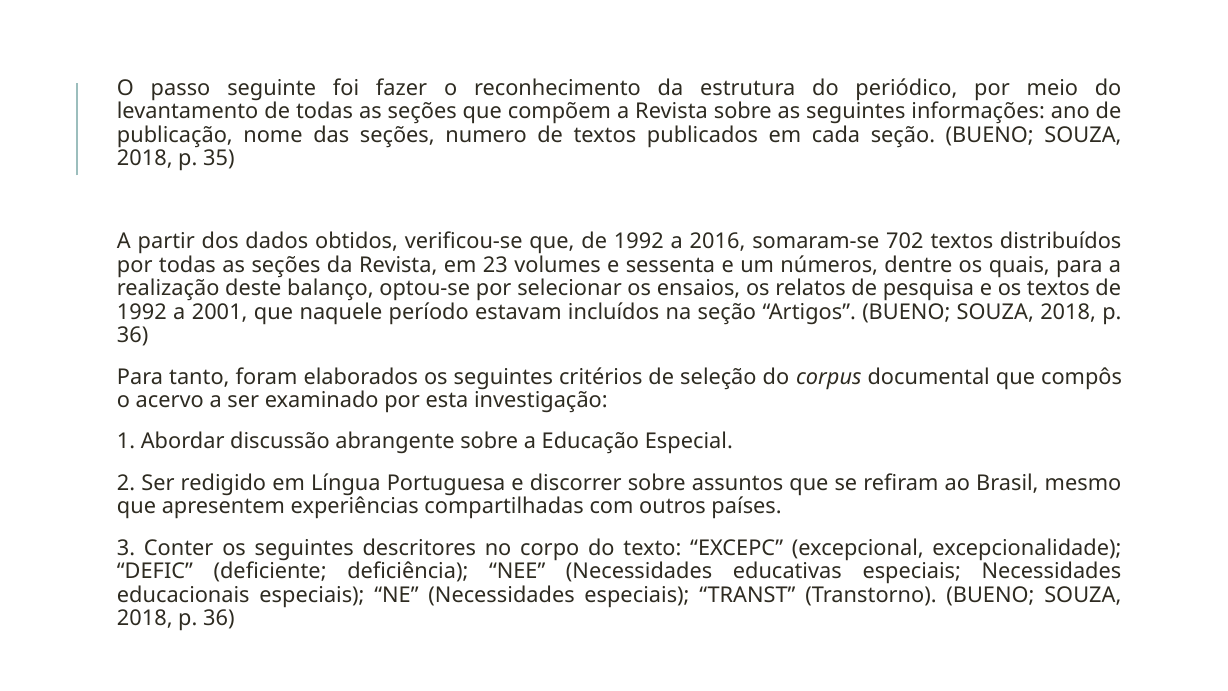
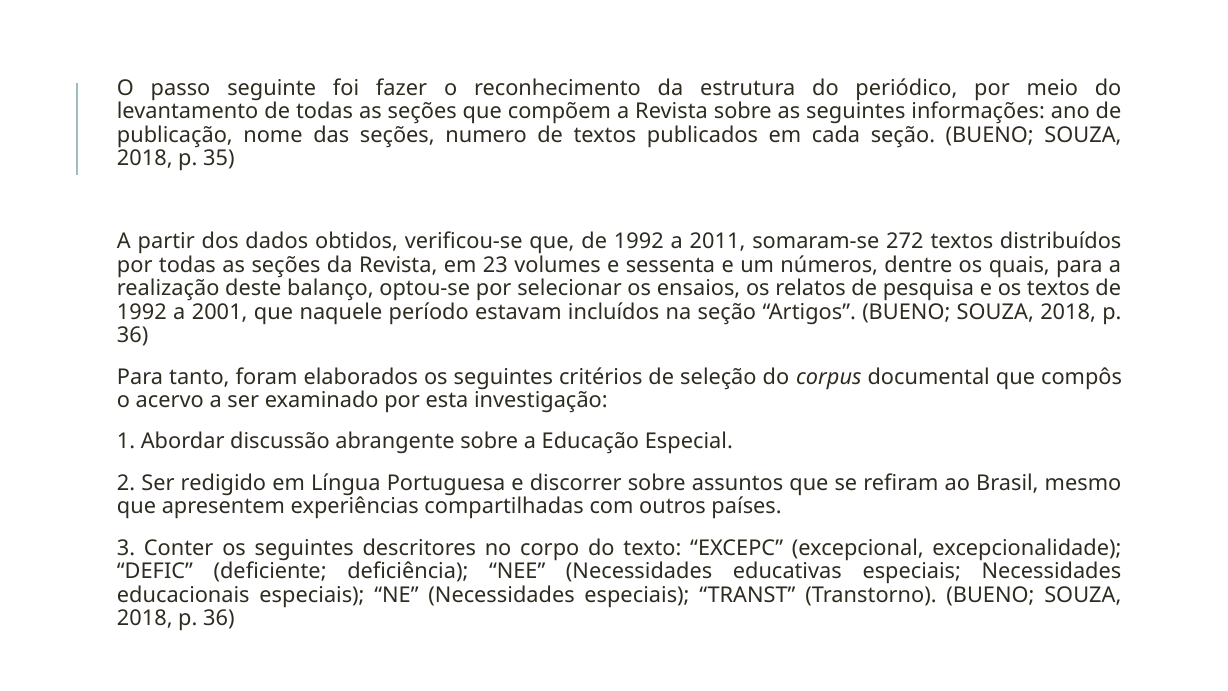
2016: 2016 -> 2011 (718, 241)
702: 702 -> 272 (905, 241)
